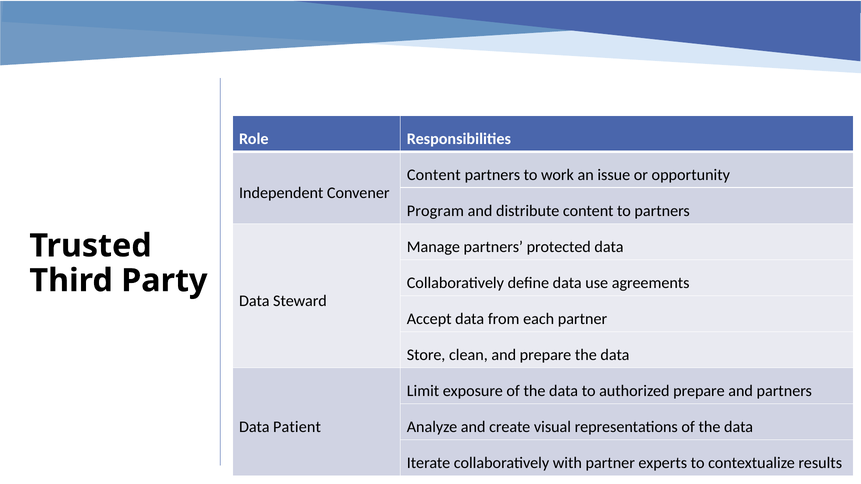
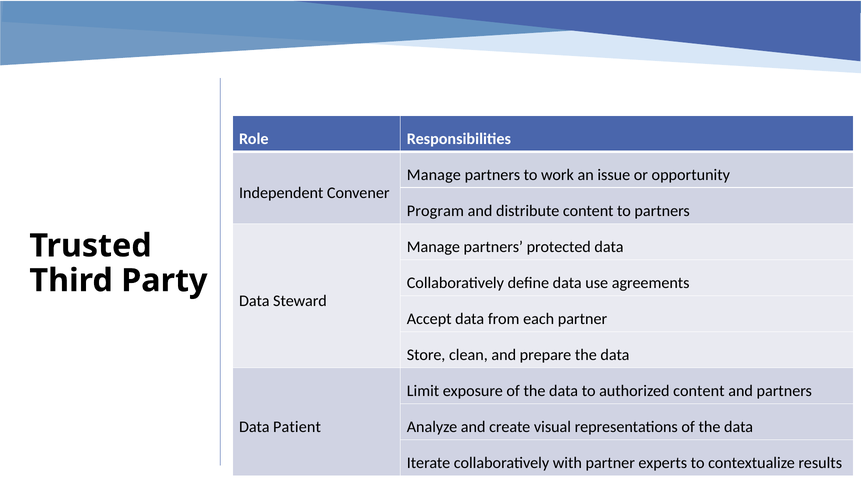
Content: Content -> Manage (434, 175)
authorized prepare: prepare -> content (699, 391)
